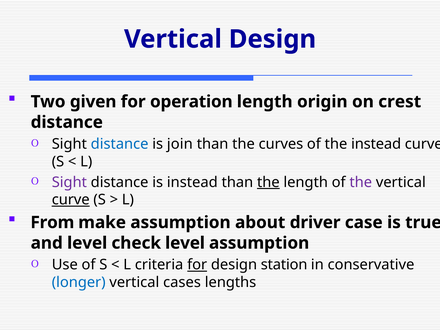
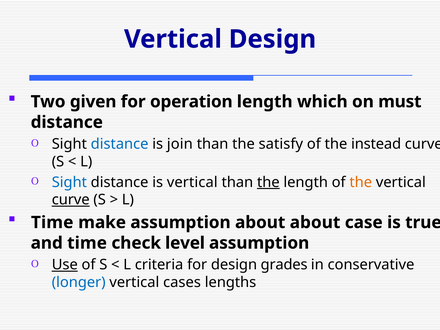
origin: origin -> which (322, 102)
crest: crest -> must (400, 102)
curves: curves -> satisfy (281, 144)
Sight colour: purple -> blue (69, 182)
is instead: instead -> vertical (192, 182)
the colour: purple -> orange (361, 182)
From: From -> Time (52, 222)
about driver: driver -> about (315, 222)
and level: level -> time (87, 243)
Use underline: none -> present (65, 265)
for underline: present -> none (197, 265)
station: station -> grades (284, 265)
